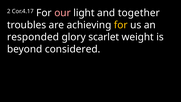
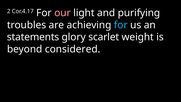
together: together -> purifying (139, 13)
for colour: yellow -> light blue (121, 25)
responded: responded -> statements (33, 37)
